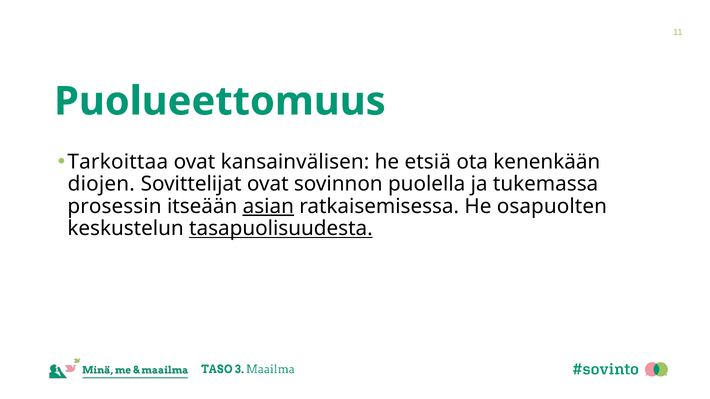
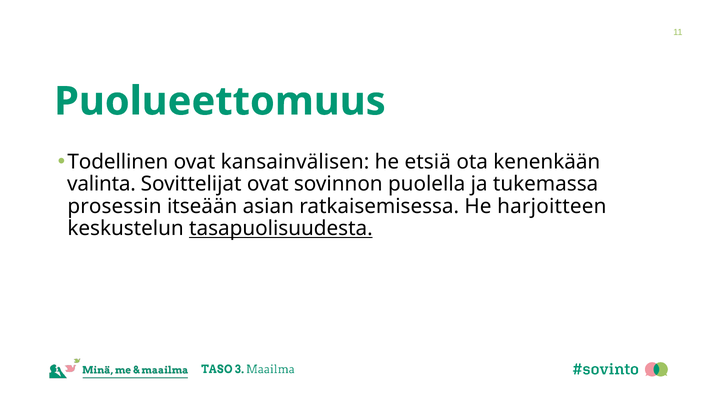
Tarkoittaa: Tarkoittaa -> Todellinen (118, 162)
diojen: diojen -> valinta (102, 184)
asian underline: present -> none (268, 207)
osapuolten: osapuolten -> harjoitteen (552, 207)
